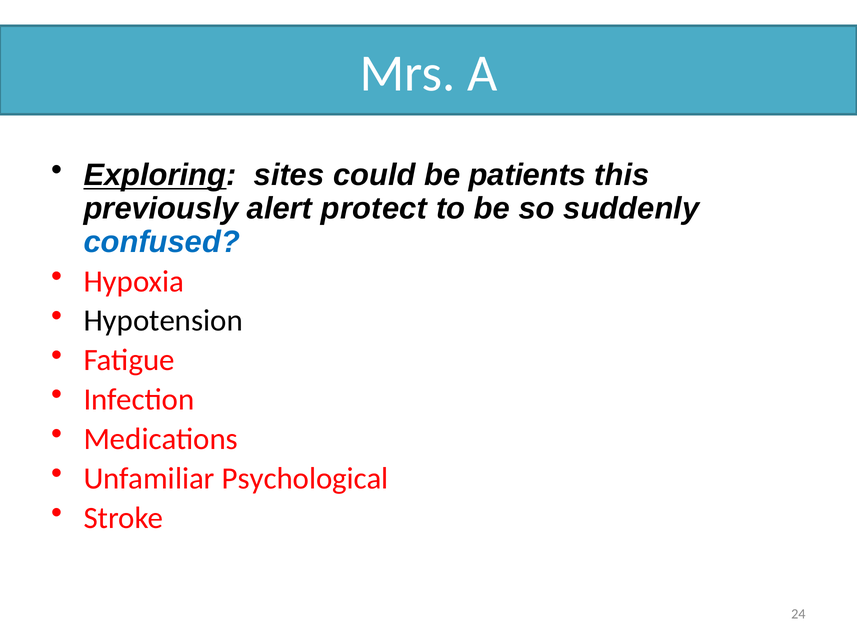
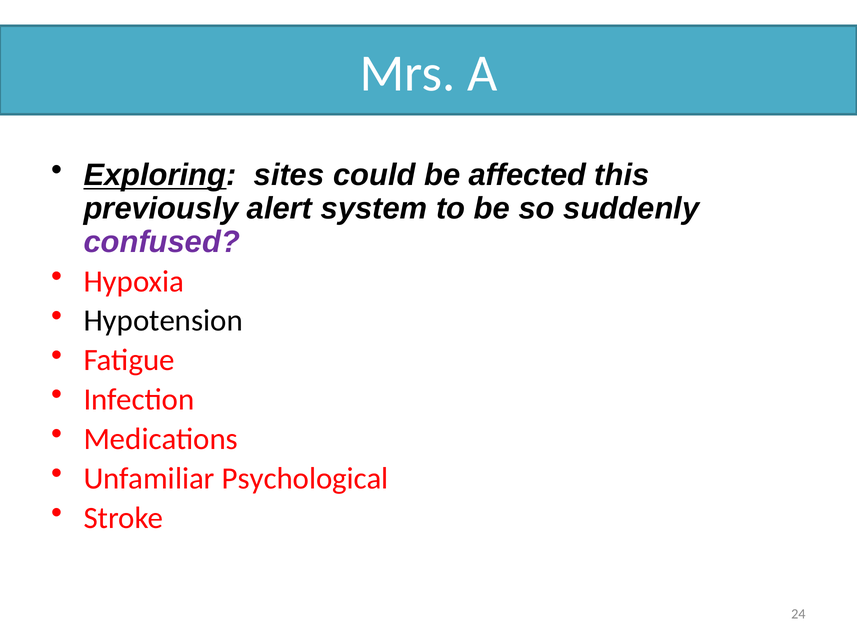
patients: patients -> affected (527, 175)
protect: protect -> system (374, 208)
confused colour: blue -> purple (162, 242)
